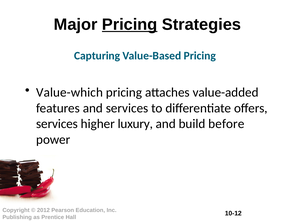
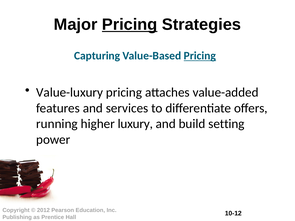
Pricing underline: none -> present (200, 56)
Value-which: Value-which -> Value-luxury (70, 93)
services: services -> running (57, 124)
before: before -> setting (226, 124)
